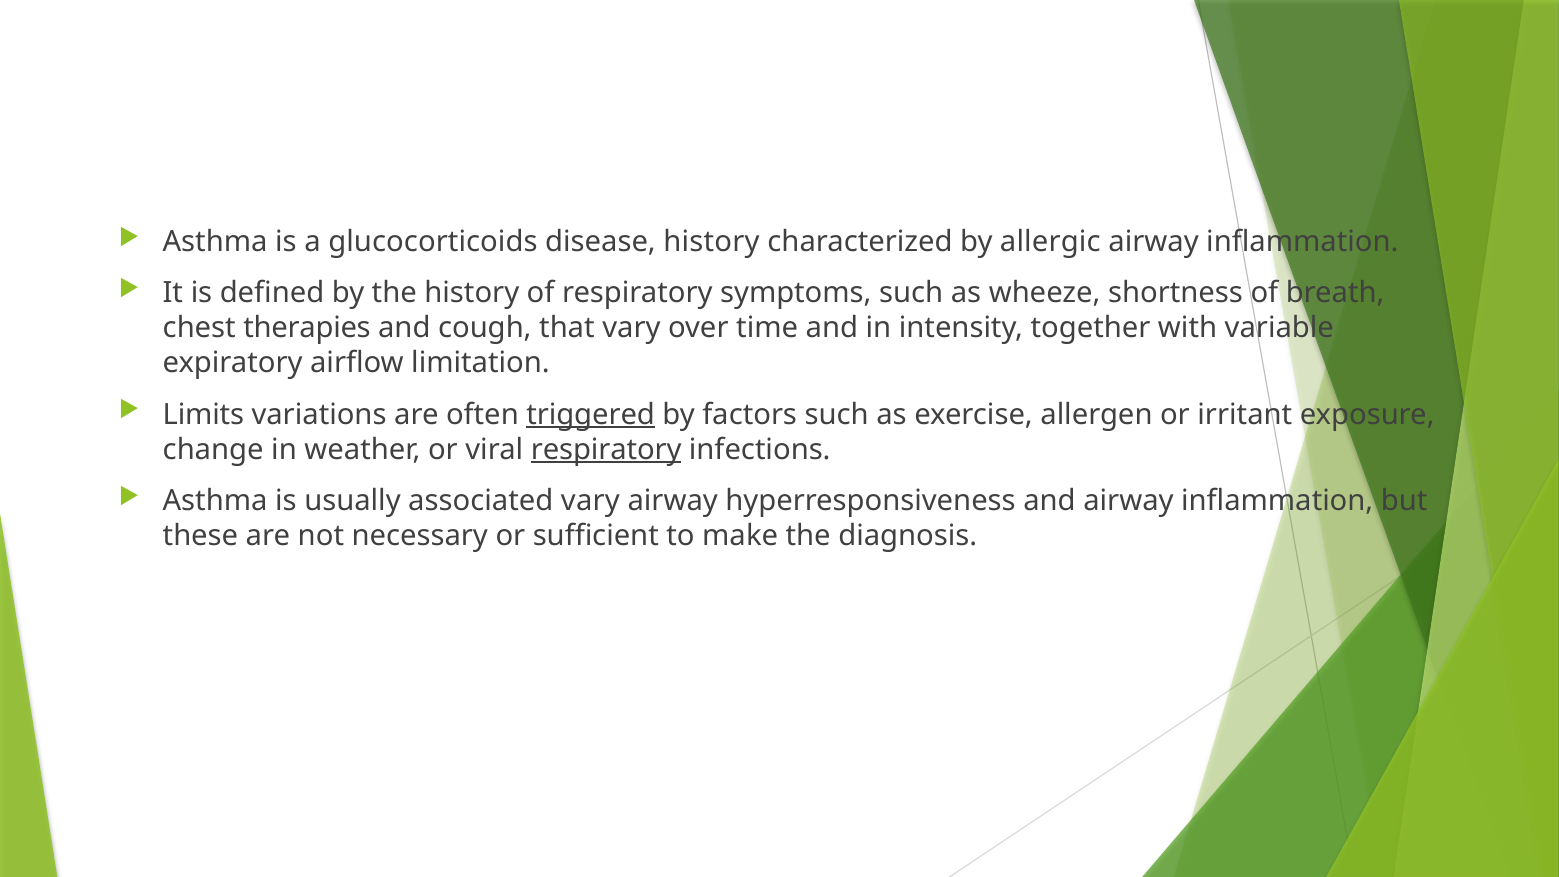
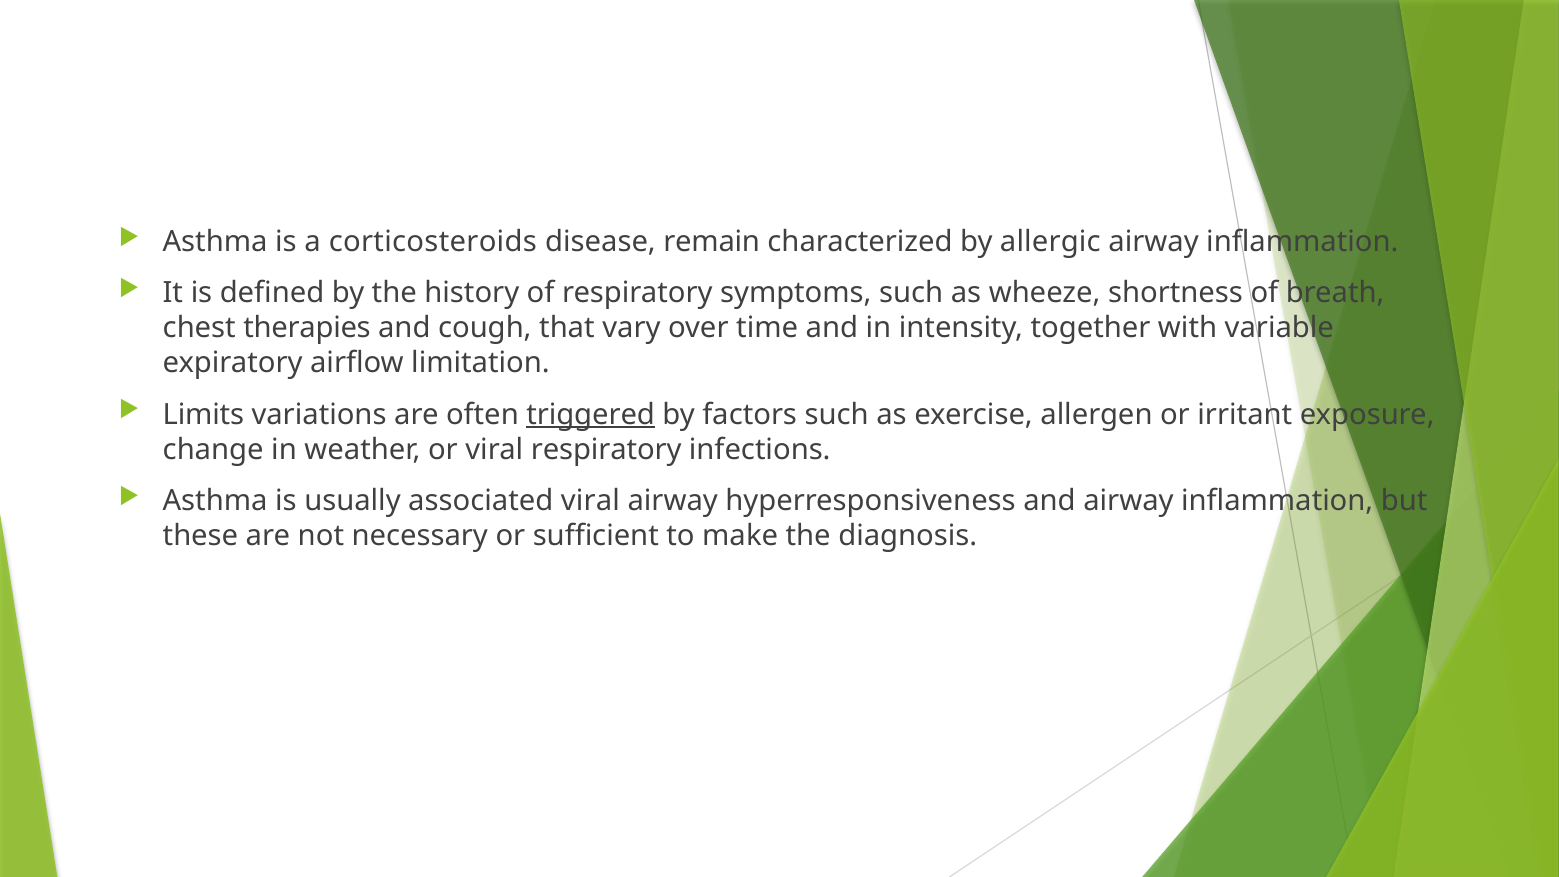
glucocorticoids: glucocorticoids -> corticosteroids (433, 242)
disease history: history -> remain (712, 242)
respiratory underline: present -> none (606, 449)
associated vary: vary -> viral (590, 501)
